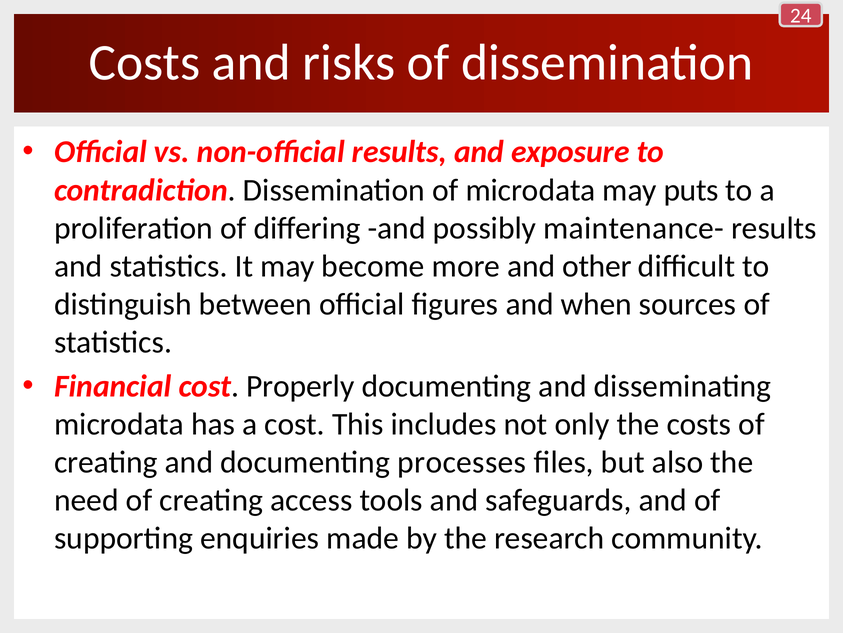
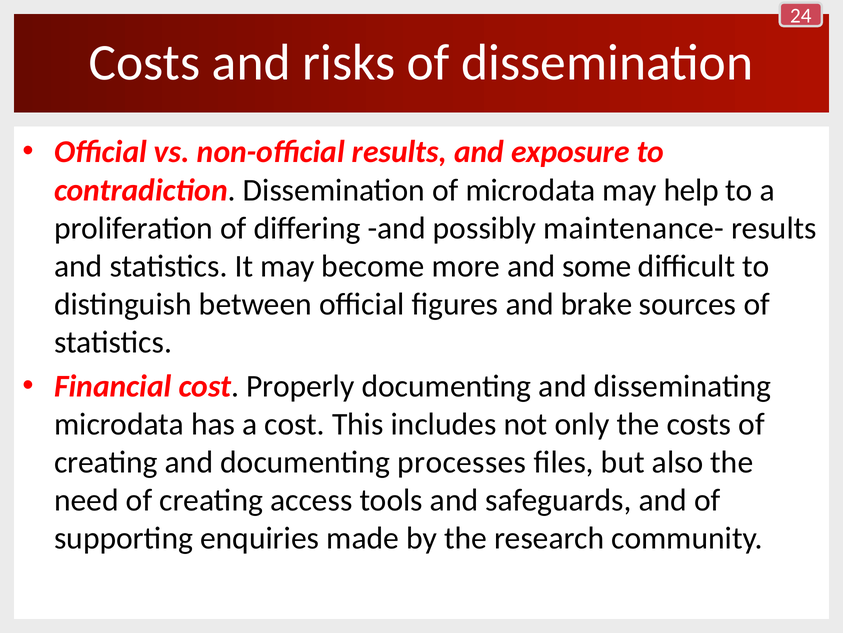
puts: puts -> help (691, 190)
other: other -> some (597, 266)
when: when -> brake (596, 304)
